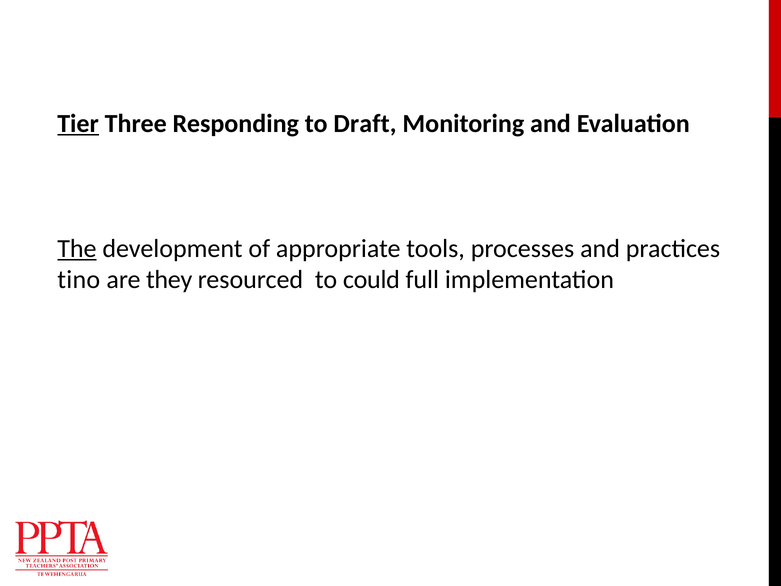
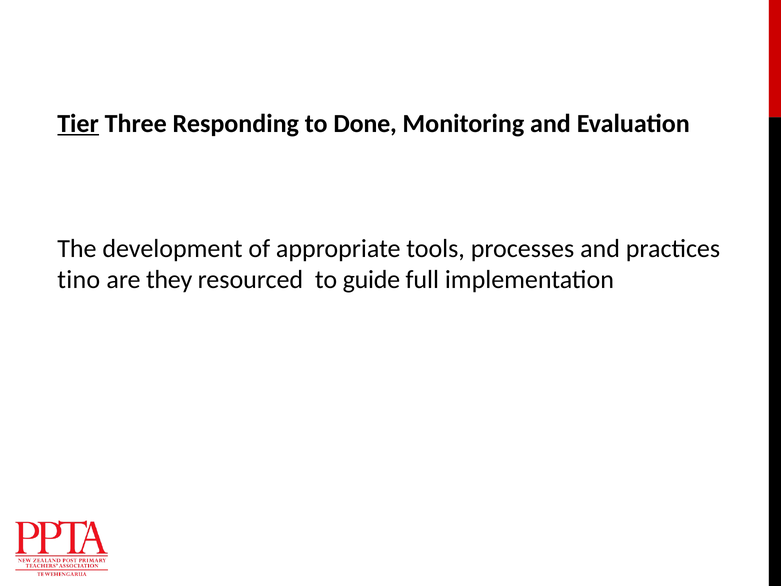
Draft: Draft -> Done (365, 123)
The underline: present -> none (77, 248)
could: could -> guide (371, 280)
